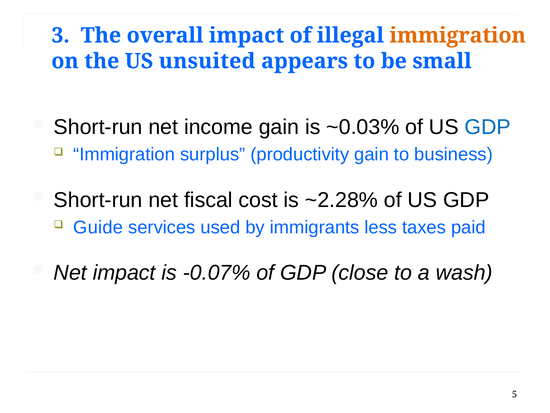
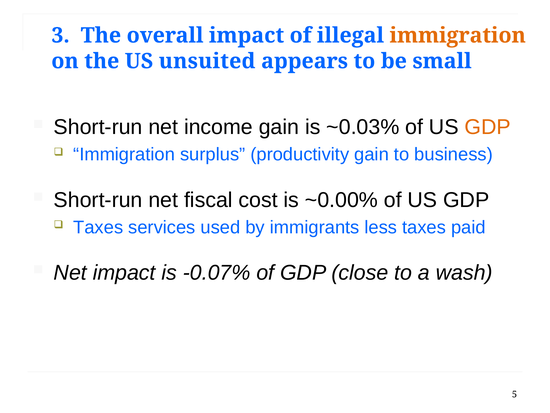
GDP colour: blue -> orange (488, 127)
~2.28%: ~2.28% -> ~0.00% (341, 200)
Guide: Guide -> Taxes (98, 227)
